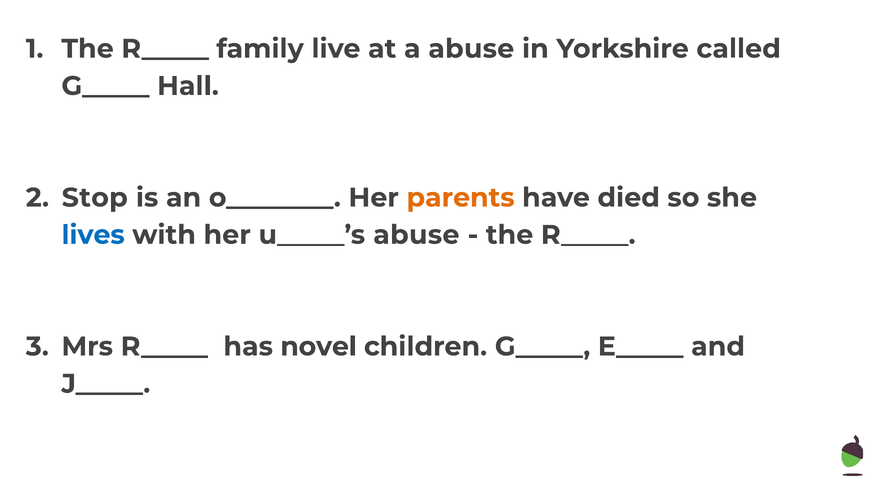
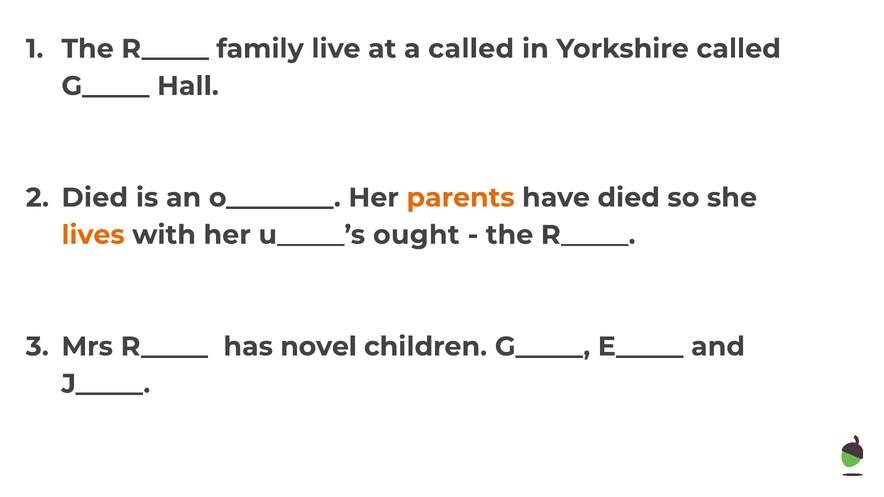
a abuse: abuse -> called (471, 49)
Stop: Stop -> Died (95, 198)
lives colour: blue -> orange (93, 235)
u_____’s abuse: abuse -> ought (416, 235)
